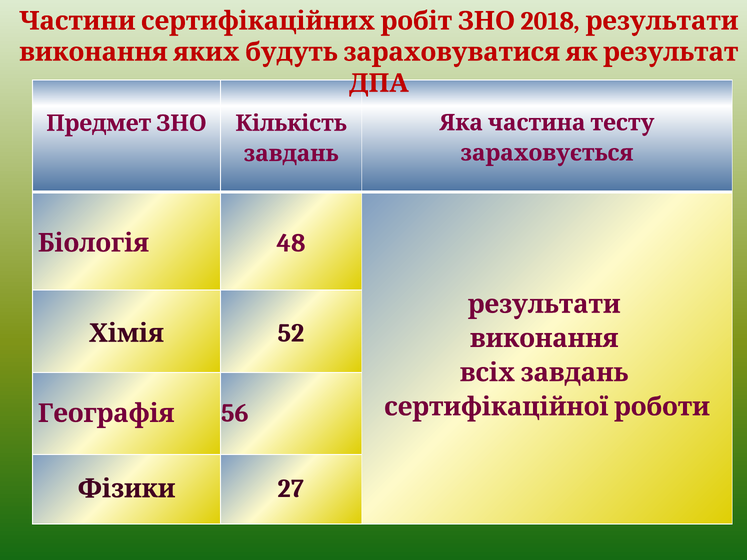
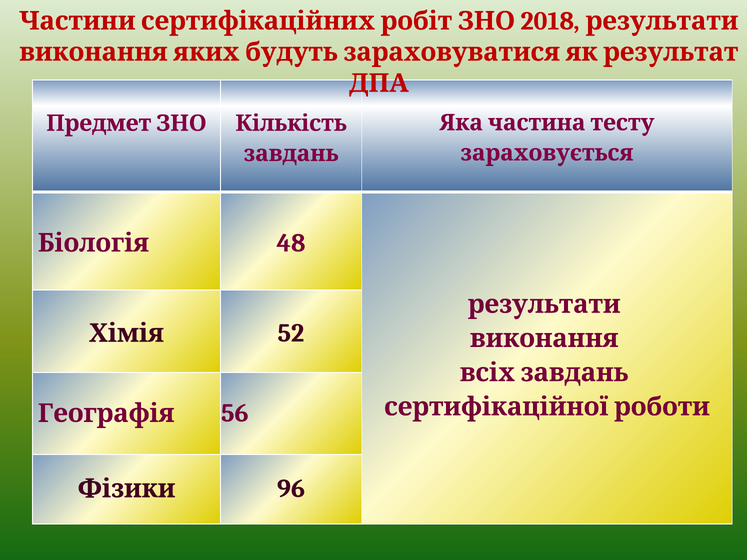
27: 27 -> 96 (291, 489)
